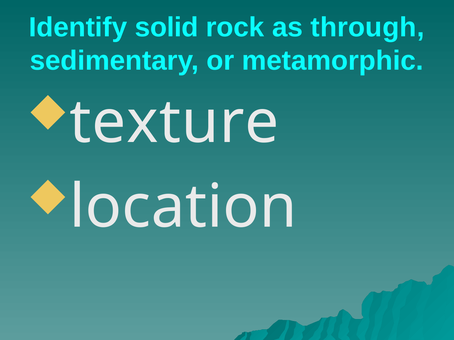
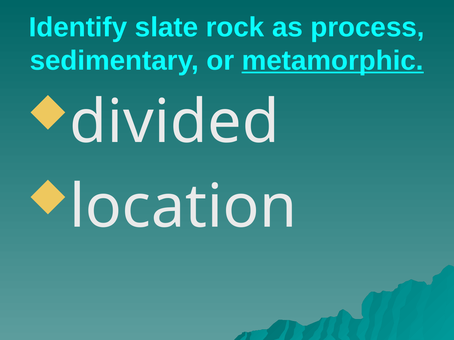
solid: solid -> slate (167, 27)
through: through -> process (368, 27)
metamorphic underline: none -> present (333, 61)
texture: texture -> divided (174, 122)
